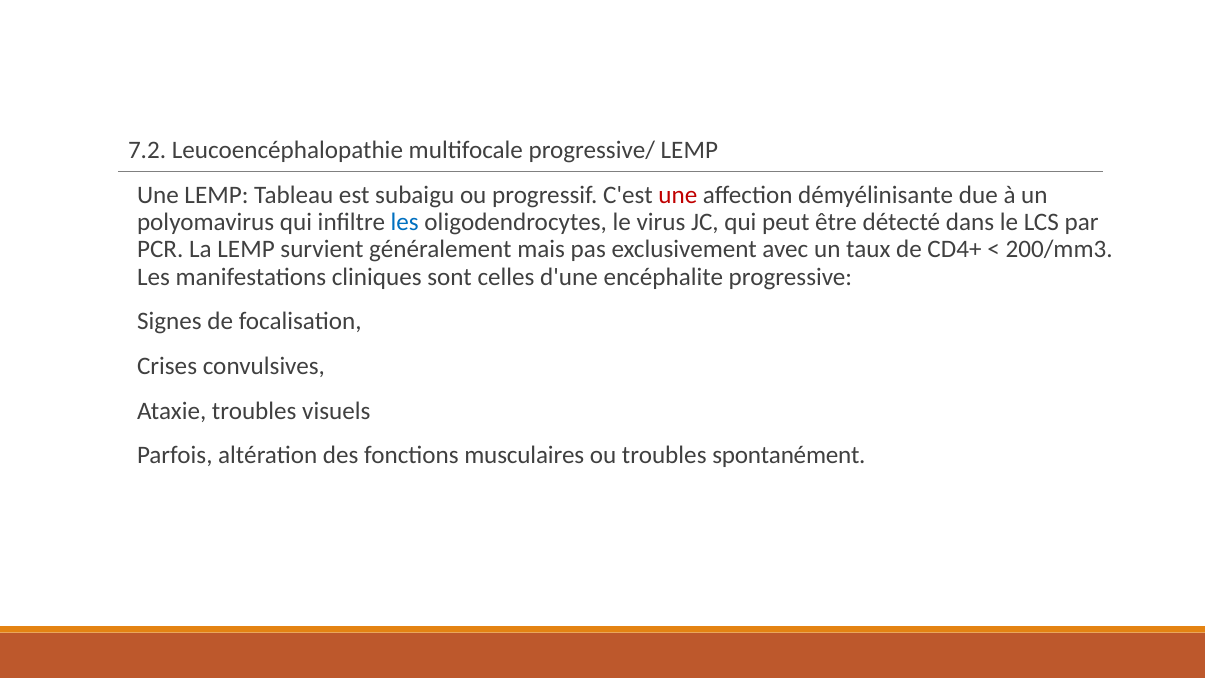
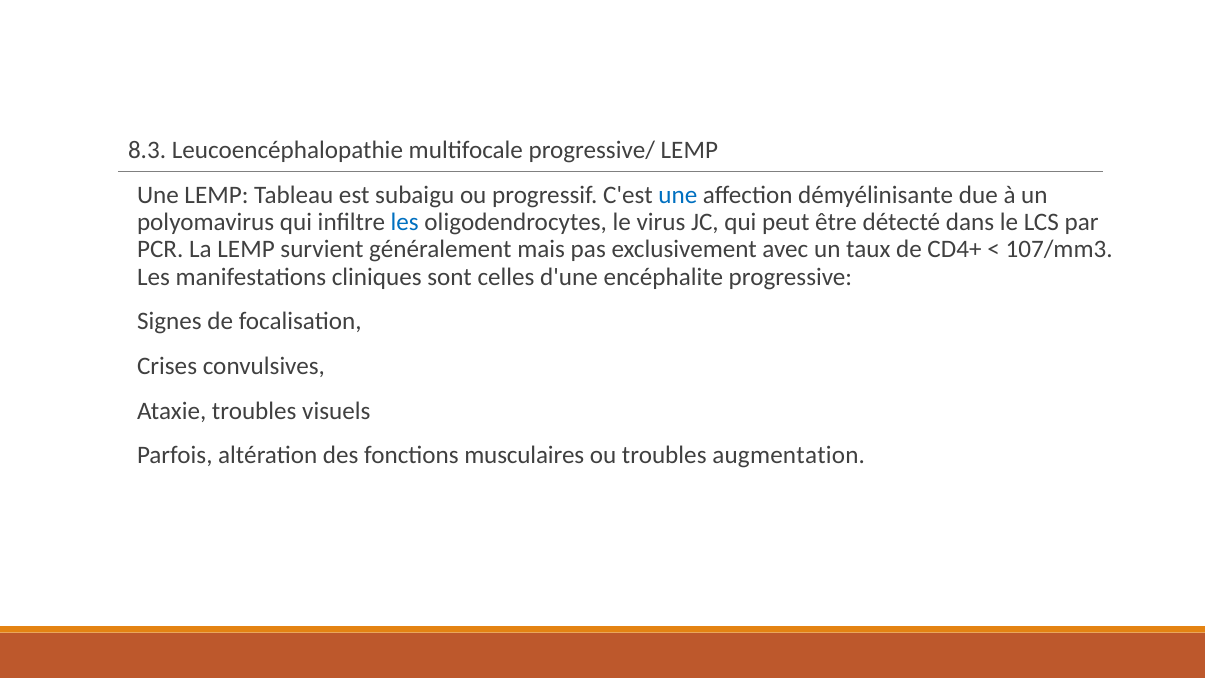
7.2: 7.2 -> 8.3 (147, 150)
une colour: red -> blue (678, 195)
200/mm3: 200/mm3 -> 107/mm3 (1059, 249)
spontanément: spontanément -> augmentation (789, 456)
